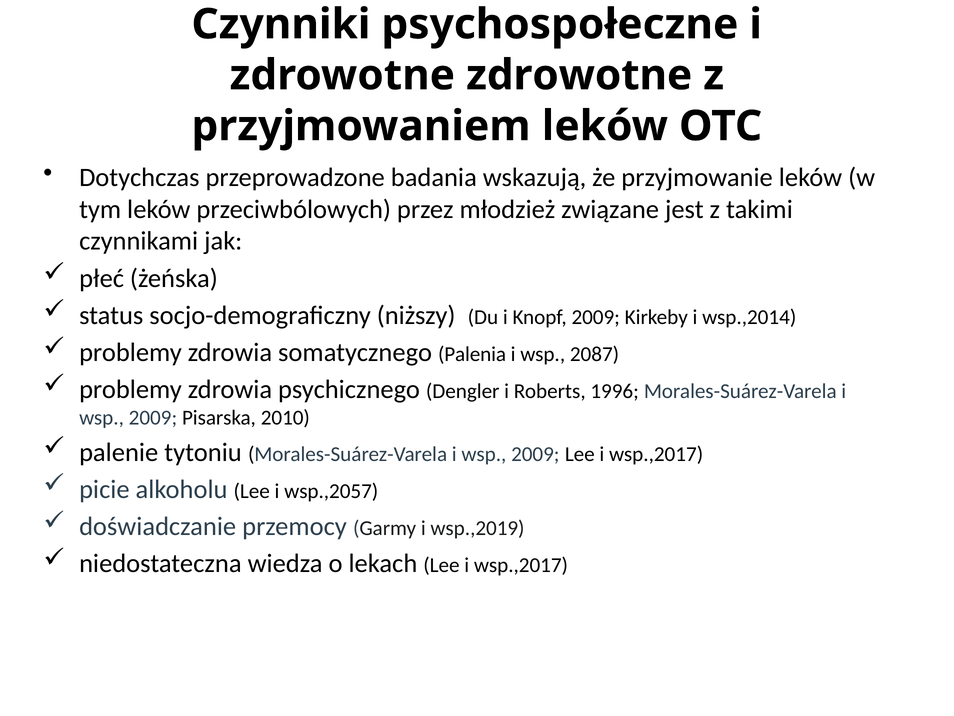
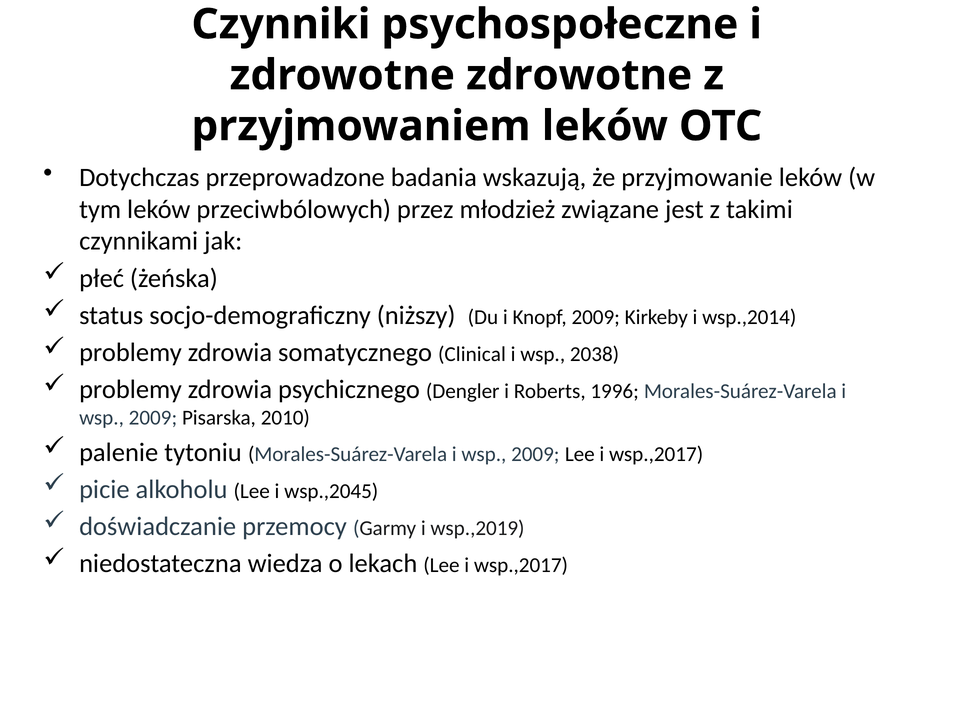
Palenia: Palenia -> Clinical (472, 354)
2087: 2087 -> 2038 (595, 354)
wsp.,2057: wsp.,2057 -> wsp.,2045 (331, 491)
